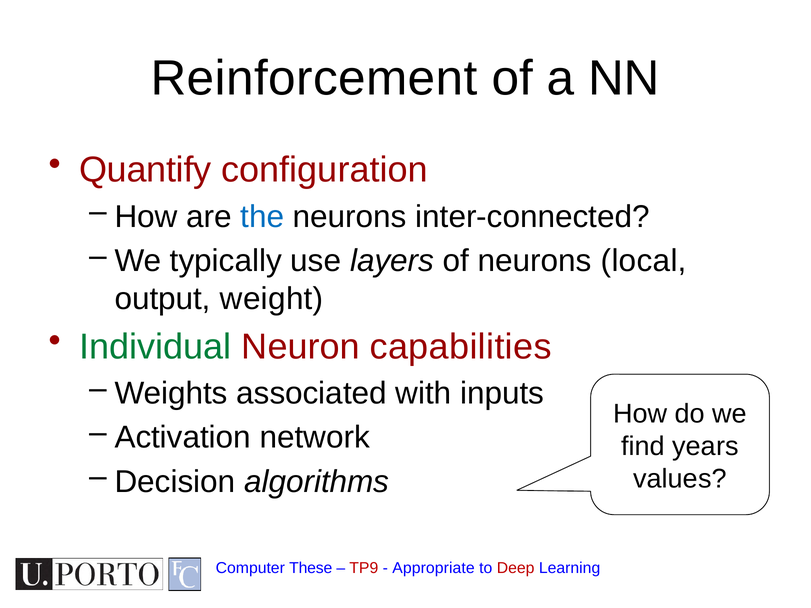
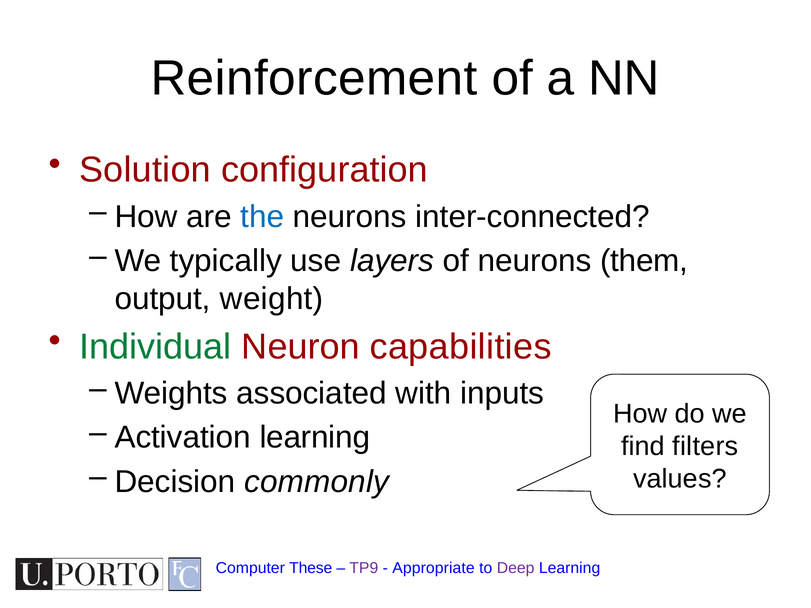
Quantify: Quantify -> Solution (145, 170)
local: local -> them (644, 261)
Activation network: network -> learning (315, 438)
years: years -> filters (705, 447)
algorithms: algorithms -> commonly (317, 482)
TP9 colour: red -> purple (364, 569)
Deep colour: red -> purple (516, 569)
